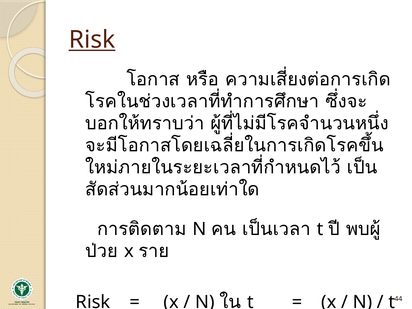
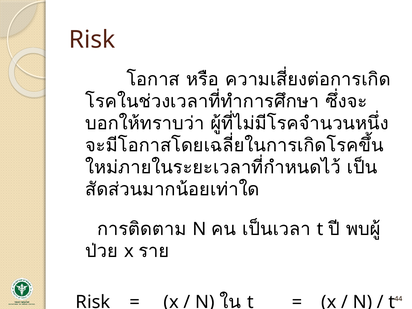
Risk underline: present -> none (92, 40)
